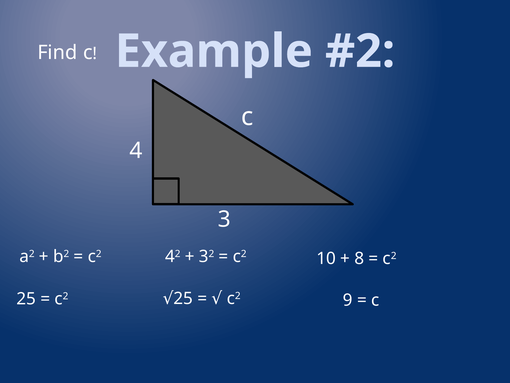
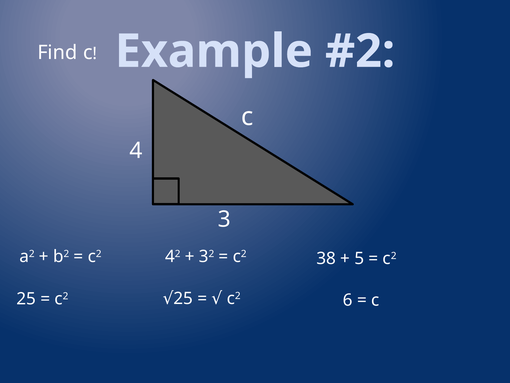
10: 10 -> 38 (326, 258)
8: 8 -> 5 (359, 258)
9: 9 -> 6 (348, 300)
